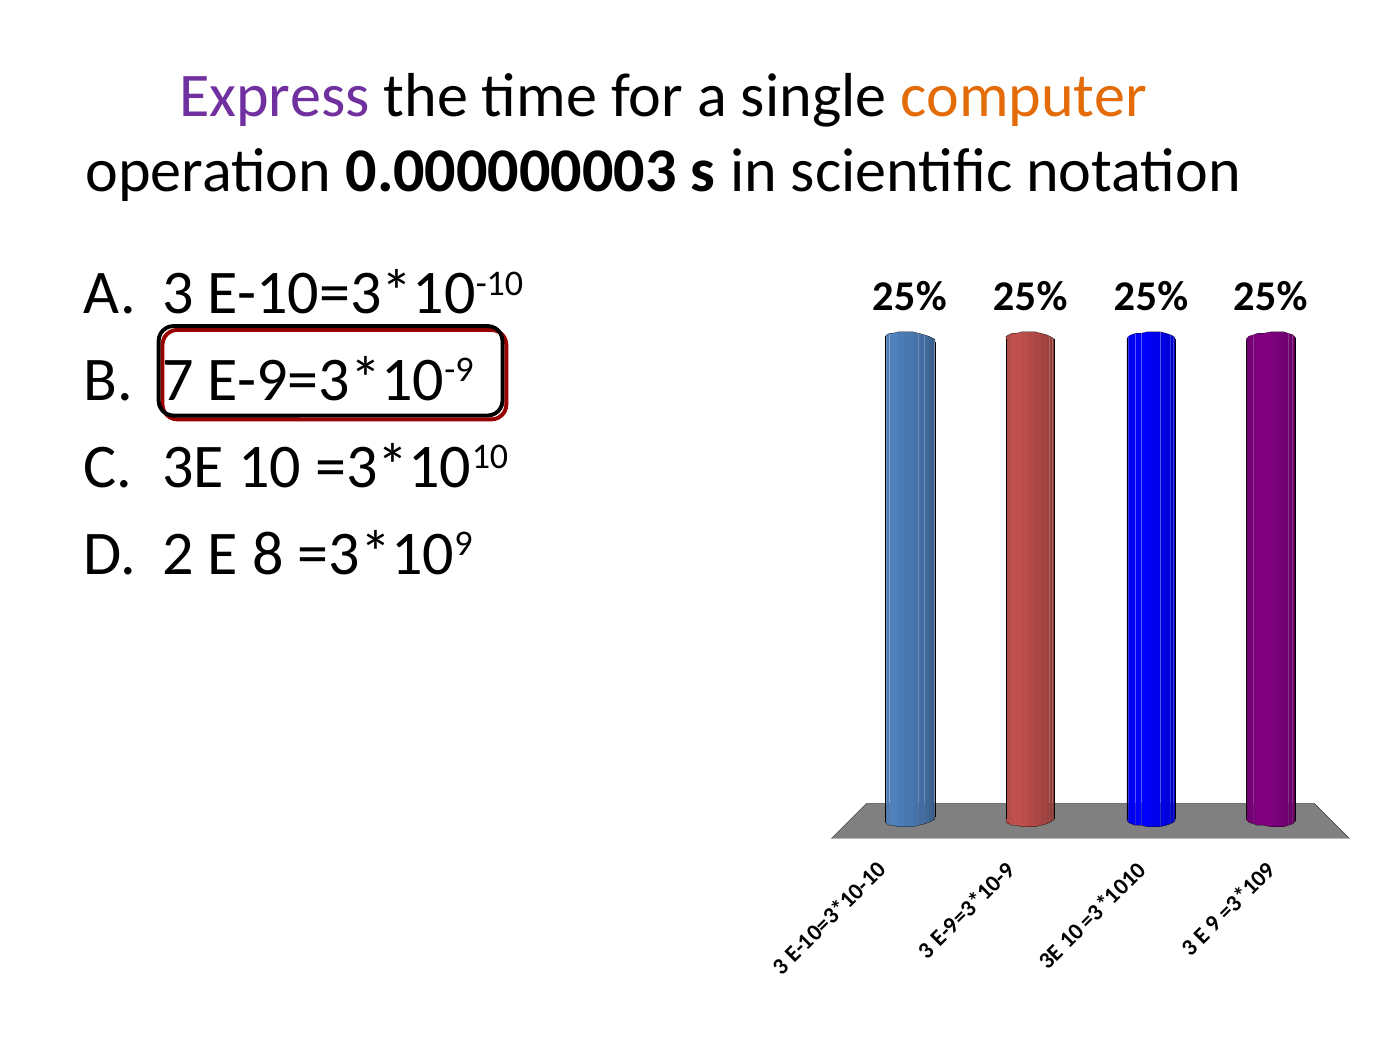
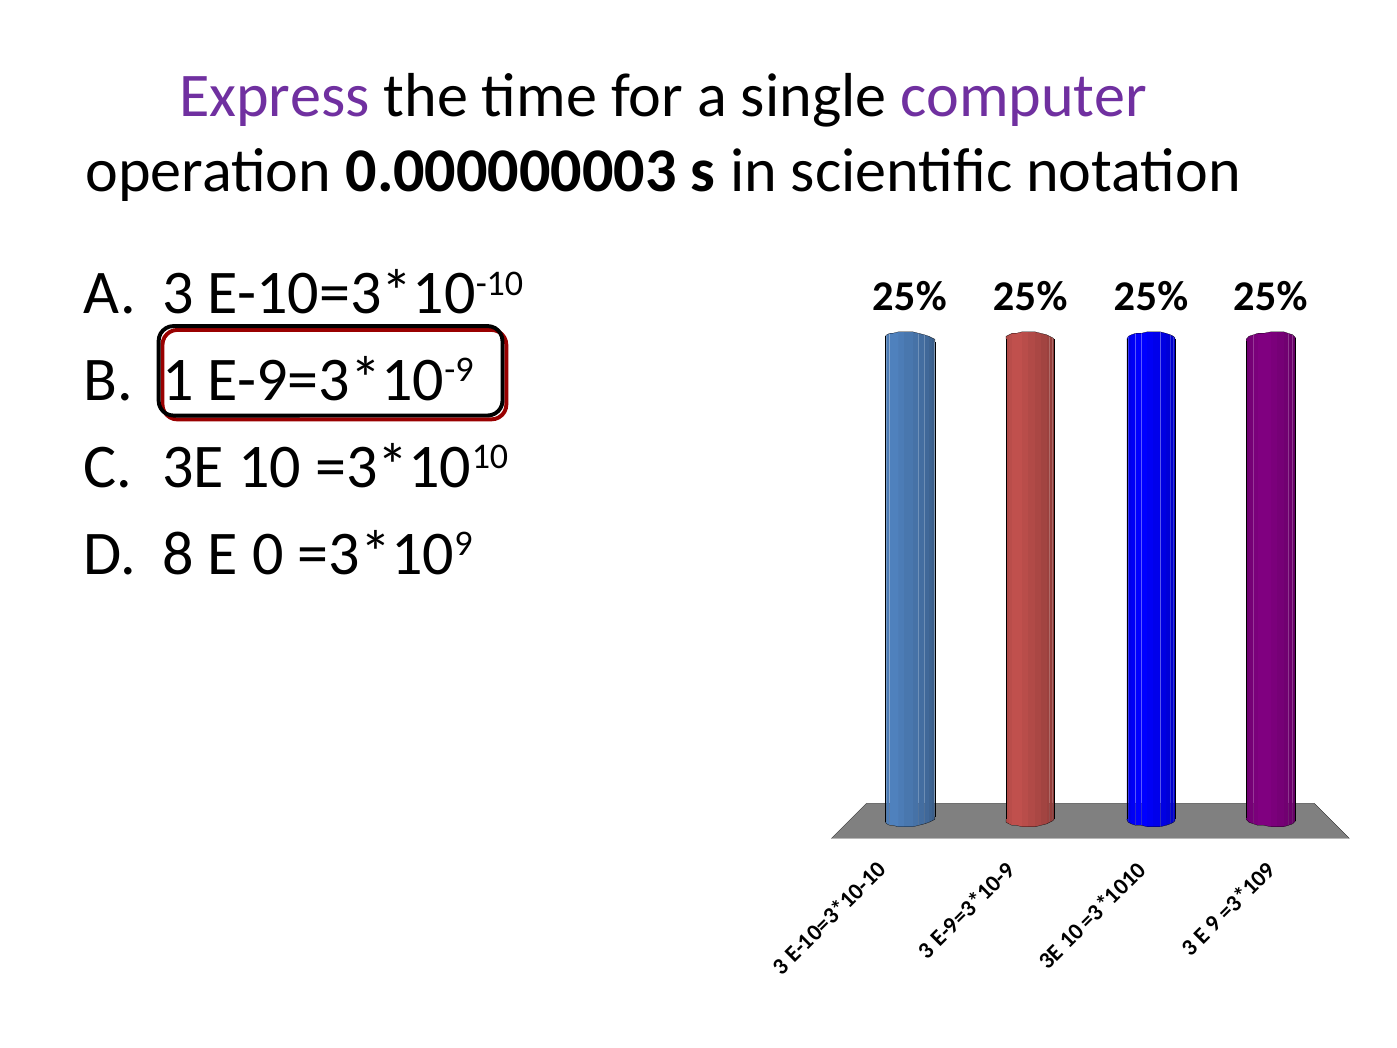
computer colour: orange -> purple (1024, 96)
7: 7 -> 1 (178, 380)
2: 2 -> 8 (178, 554)
E 8: 8 -> 0 (268, 554)
